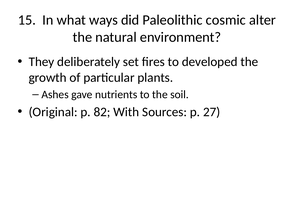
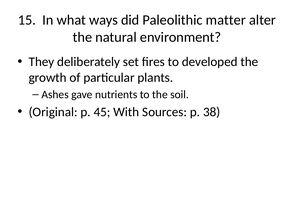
cosmic: cosmic -> matter (226, 20)
82: 82 -> 45 (102, 112)
27: 27 -> 38 (212, 112)
